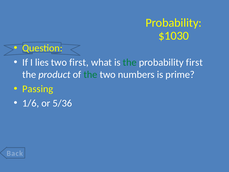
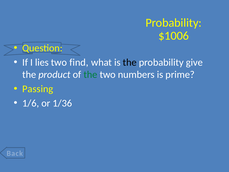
$1030: $1030 -> $1006 (174, 36)
two first: first -> find (79, 62)
the colour: green -> black (130, 62)
probability first: first -> give (194, 62)
5/36: 5/36 -> 1/36 (62, 103)
